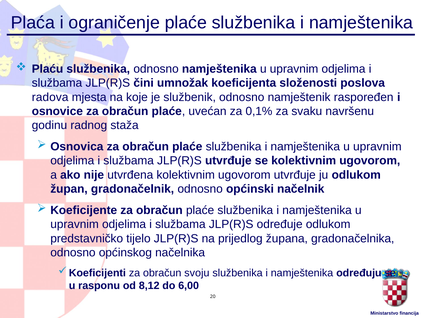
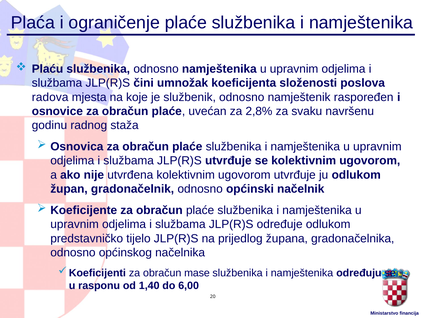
0,1%: 0,1% -> 2,8% (259, 111)
svoju: svoju -> mase (197, 273)
8,12: 8,12 -> 1,40 (149, 286)
